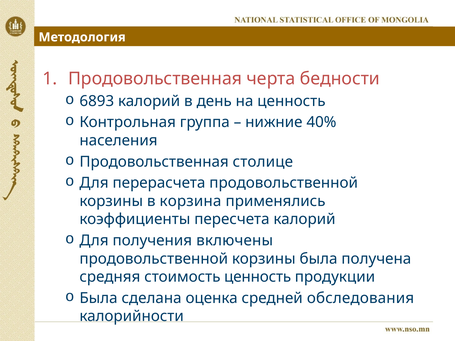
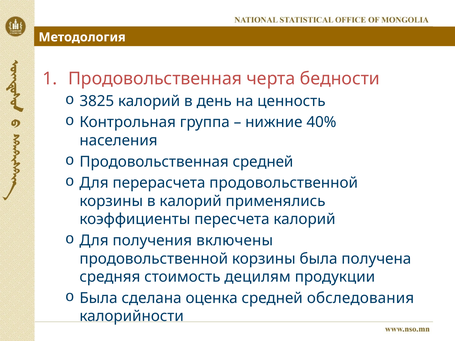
6893: 6893 -> 3825 (97, 101)
Продовольственная столице: столице -> средней (263, 162)
в корзина: корзина -> калорий (191, 201)
стоимость ценность: ценность -> децилям (258, 277)
